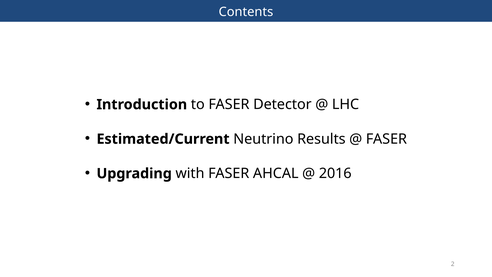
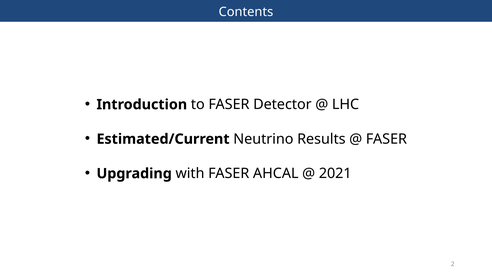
2016: 2016 -> 2021 (335, 173)
